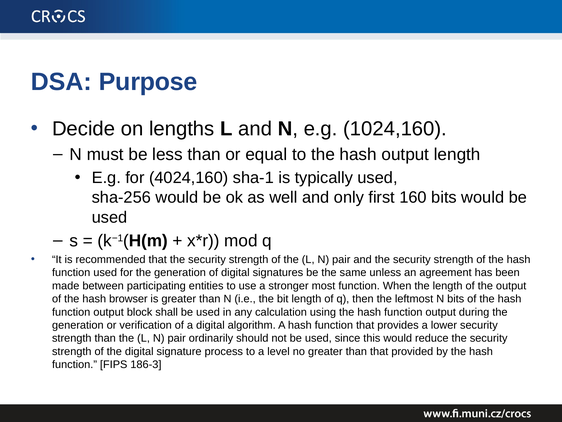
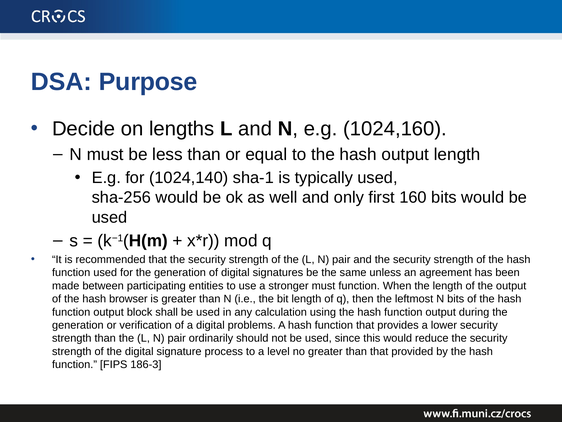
4024,160: 4024,160 -> 1024,140 (189, 178)
stronger most: most -> must (324, 285)
algorithm: algorithm -> problems (252, 325)
